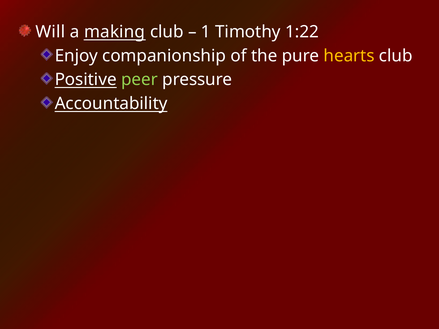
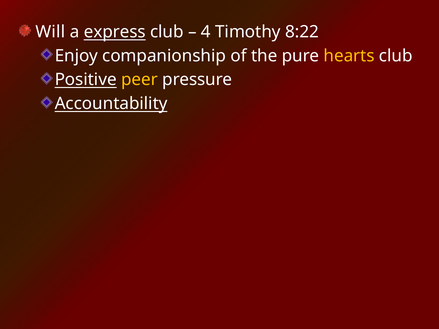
making: making -> express (115, 32)
1: 1 -> 4 (206, 32)
1:22: 1:22 -> 8:22 (302, 32)
peer colour: light green -> yellow (139, 80)
